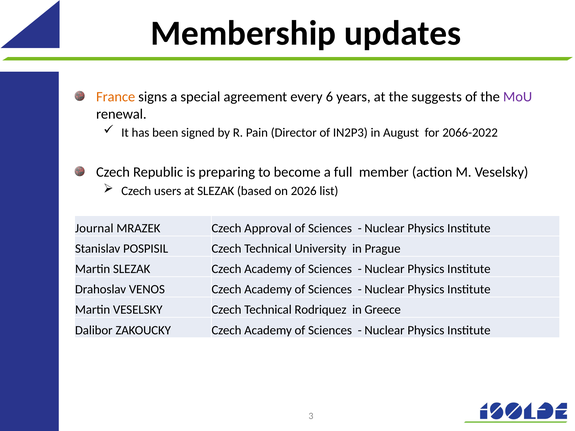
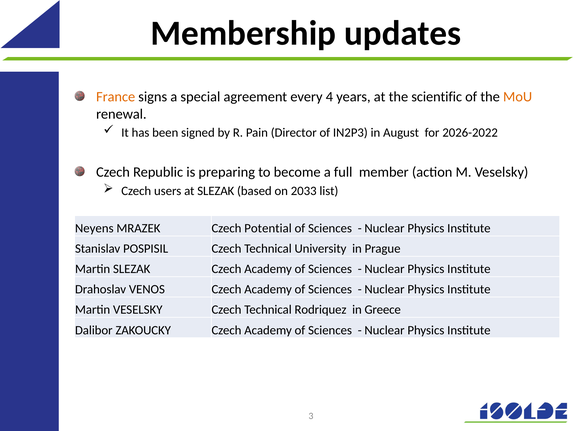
6: 6 -> 4 (329, 97)
suggests: suggests -> scientific (437, 97)
MoU colour: purple -> orange (518, 97)
2066-2022: 2066-2022 -> 2026-2022 (470, 133)
2026: 2026 -> 2033 (304, 191)
Journal: Journal -> Neyens (94, 228)
Approval: Approval -> Potential (268, 228)
